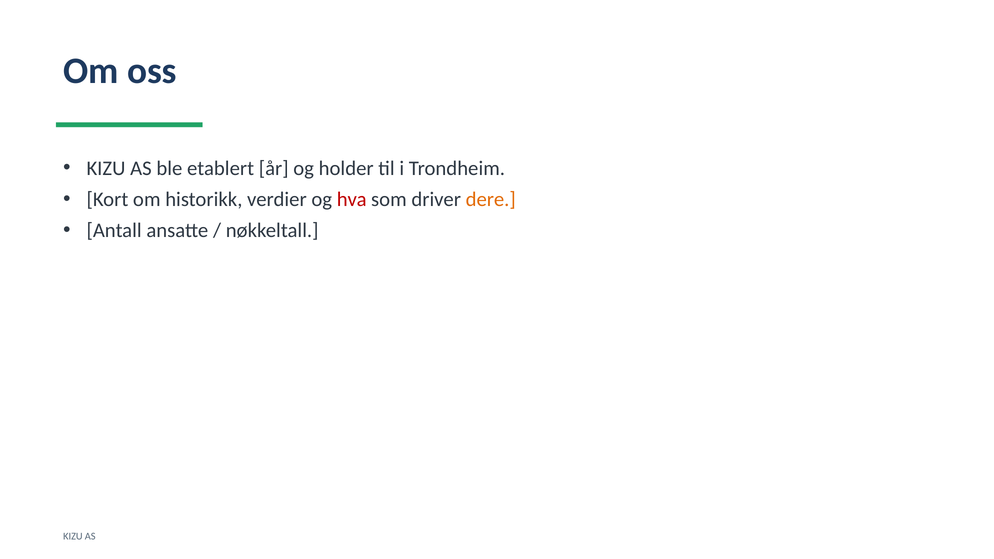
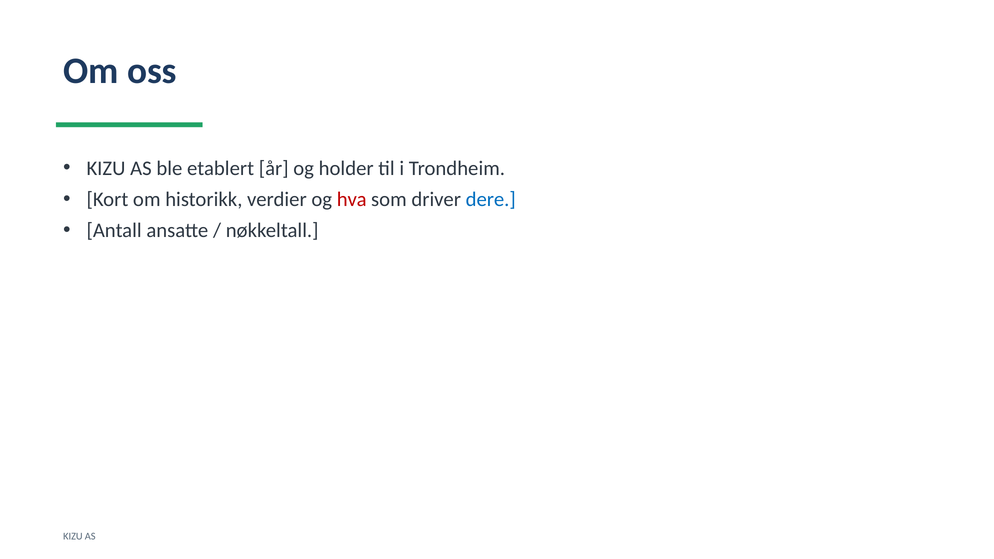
dere colour: orange -> blue (491, 199)
